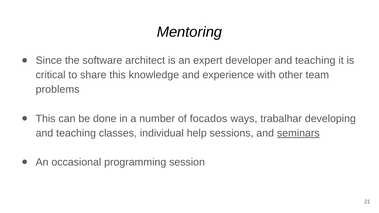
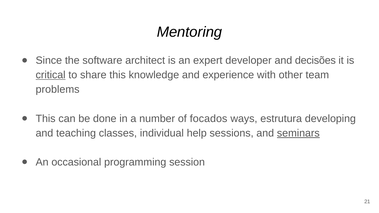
developer and teaching: teaching -> decisões (315, 61)
critical underline: none -> present (51, 75)
trabalhar: trabalhar -> estrutura (281, 119)
